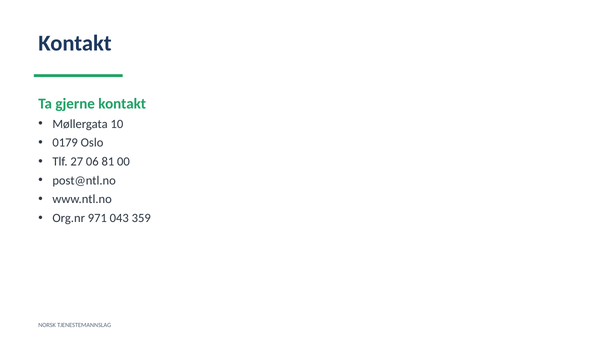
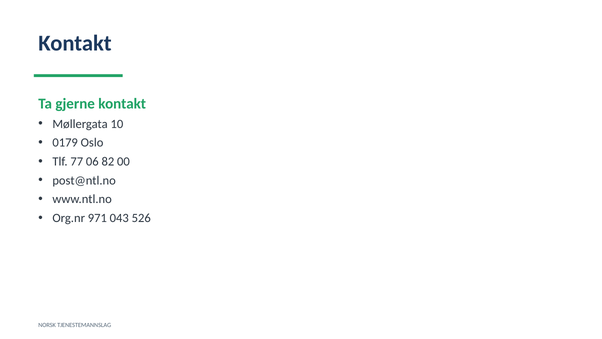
27: 27 -> 77 (77, 161)
81: 81 -> 82 (108, 161)
359: 359 -> 526 (141, 218)
